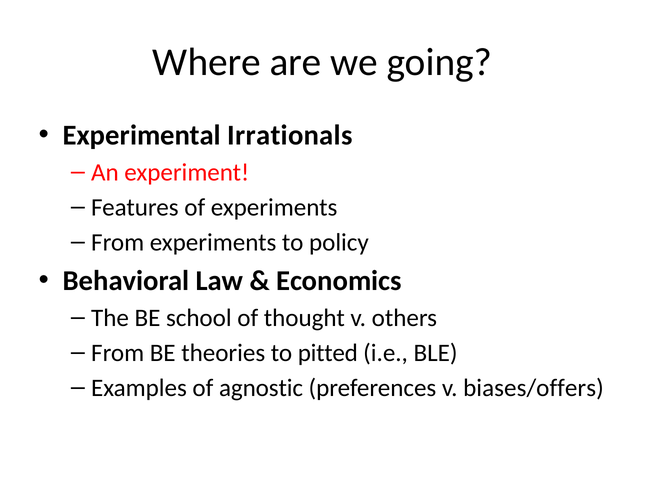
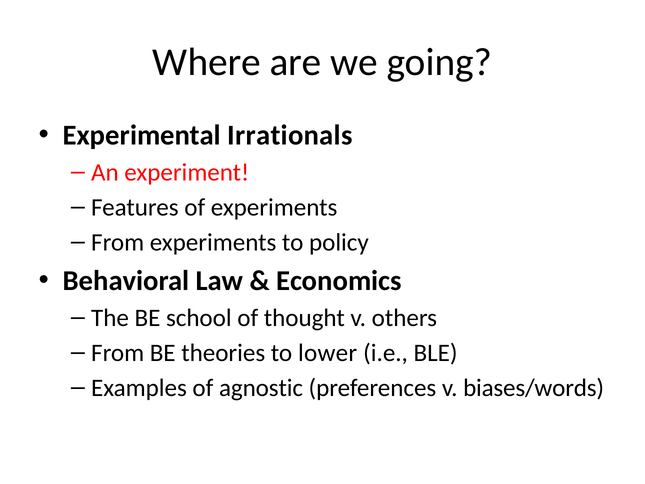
pitted: pitted -> lower (328, 353)
biases/offers: biases/offers -> biases/words (534, 388)
